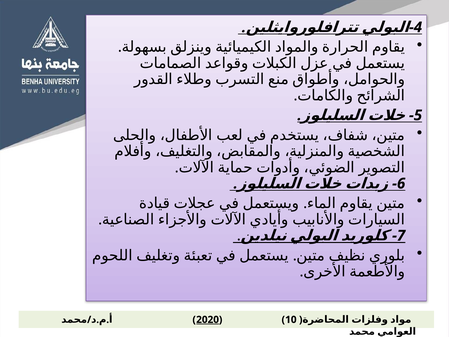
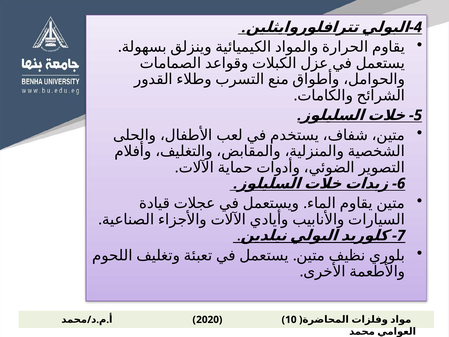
2020 underline: present -> none (208, 319)
